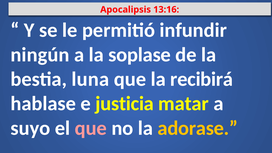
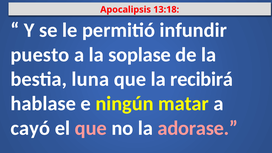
13:16: 13:16 -> 13:18 (166, 10)
ningún: ningún -> puesto (40, 55)
justicia: justicia -> ningún (125, 104)
suyo: suyo -> cayó (30, 128)
adorase colour: yellow -> pink (198, 128)
